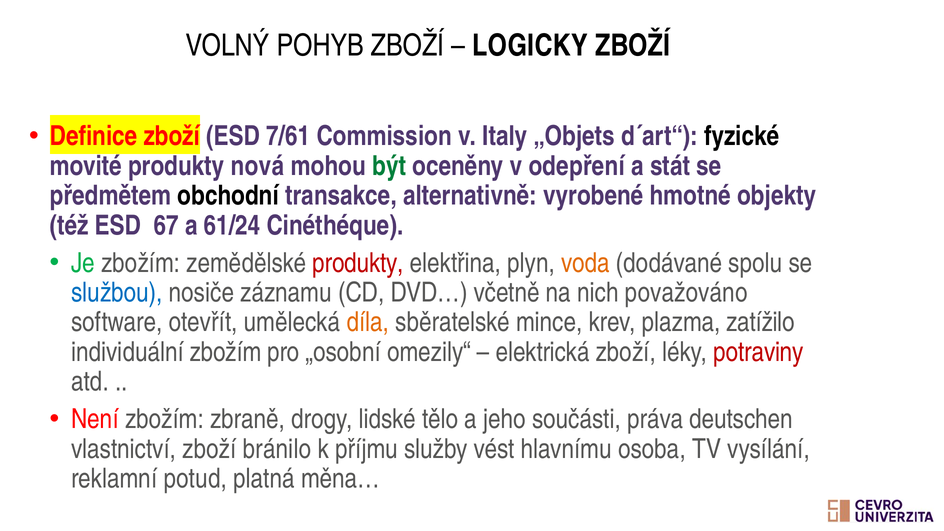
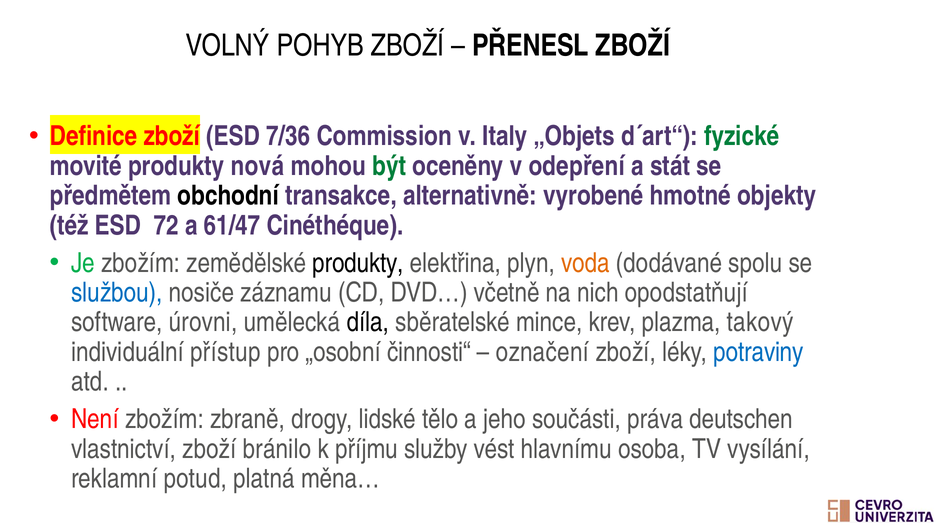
LOGICKY: LOGICKY -> PŘENESL (530, 46)
7/61: 7/61 -> 7/36 (288, 136)
fyzické colour: black -> green (742, 136)
67: 67 -> 72 (166, 225)
61/24: 61/24 -> 61/47 (232, 225)
produkty colour: red -> black (358, 263)
považováno: považováno -> opodstatňují (686, 293)
otevřít: otevřít -> úrovni (203, 322)
díla colour: orange -> black (368, 322)
zatížilo: zatížilo -> takový (760, 322)
individuální zbožím: zbožím -> přístup (225, 352)
omezily“: omezily“ -> činnosti“ (429, 352)
elektrická: elektrická -> označení (542, 352)
potraviny colour: red -> blue (759, 352)
